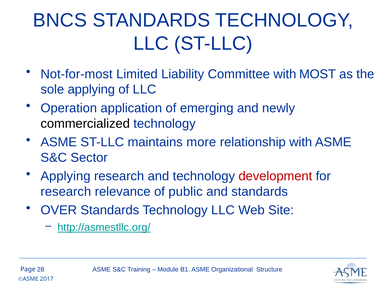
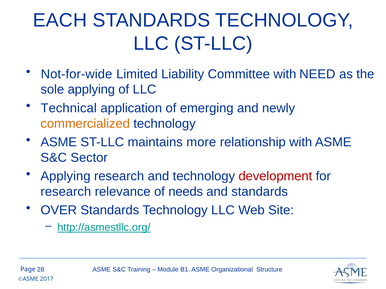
BNCS: BNCS -> EACH (60, 20)
Not-for-most: Not-for-most -> Not-for-wide (77, 74)
MOST: MOST -> NEED (317, 74)
Operation: Operation -> Technical (69, 108)
commercialized colour: black -> orange (85, 124)
public: public -> needs (186, 192)
